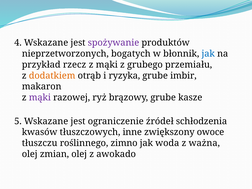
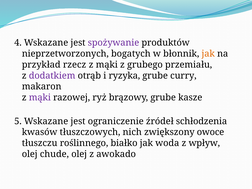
jak colour: blue -> orange (208, 54)
dodatkiem colour: orange -> purple (52, 76)
imbir: imbir -> curry (183, 76)
inne: inne -> nich (132, 132)
zimno: zimno -> białko (124, 143)
ważna: ważna -> wpływ (204, 143)
zmian: zmian -> chude (54, 154)
